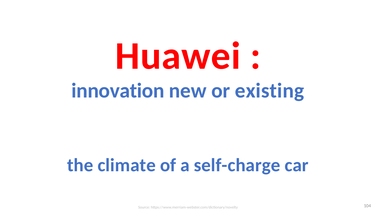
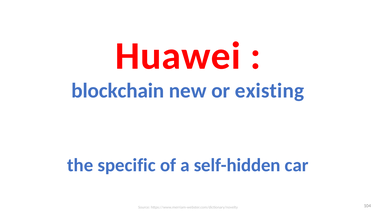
innovation: innovation -> blockchain (118, 91)
climate: climate -> specific (127, 166)
self-charge: self-charge -> self-hidden (237, 166)
